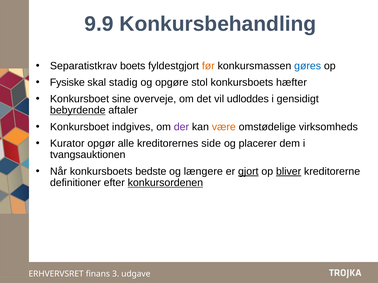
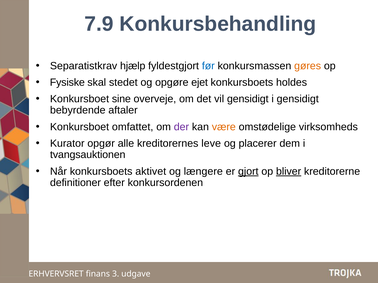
9.9: 9.9 -> 7.9 (99, 24)
boets: boets -> hjælp (133, 66)
før colour: orange -> blue (208, 66)
gøres colour: blue -> orange (308, 66)
stadig: stadig -> stedet (123, 83)
stol: stol -> ejet (200, 83)
hæfter: hæfter -> holdes (292, 83)
vil udloddes: udloddes -> gensidigt (248, 99)
bebyrdende underline: present -> none (78, 110)
indgives: indgives -> omfattet (133, 127)
side: side -> leve (211, 144)
bedste: bedste -> aktivet (151, 172)
konkursordenen underline: present -> none (165, 183)
